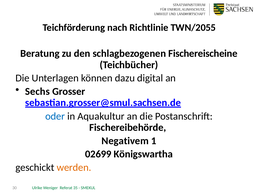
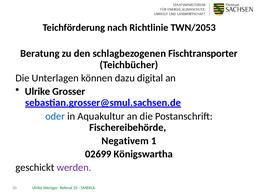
TWN/2055: TWN/2055 -> TWN/2053 (193, 28)
Fischereischeine: Fischereischeine -> Fischtransporter (203, 53)
Sechs: Sechs -> Ulrike (38, 91)
werden colour: orange -> purple (74, 167)
